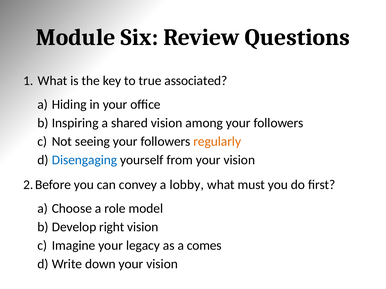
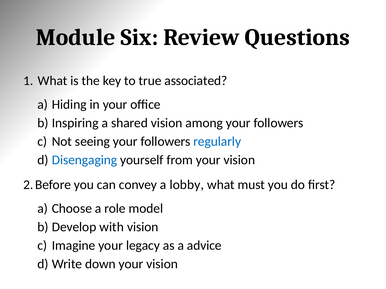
regularly colour: orange -> blue (217, 142)
right: right -> with (112, 227)
comes: comes -> advice (204, 246)
